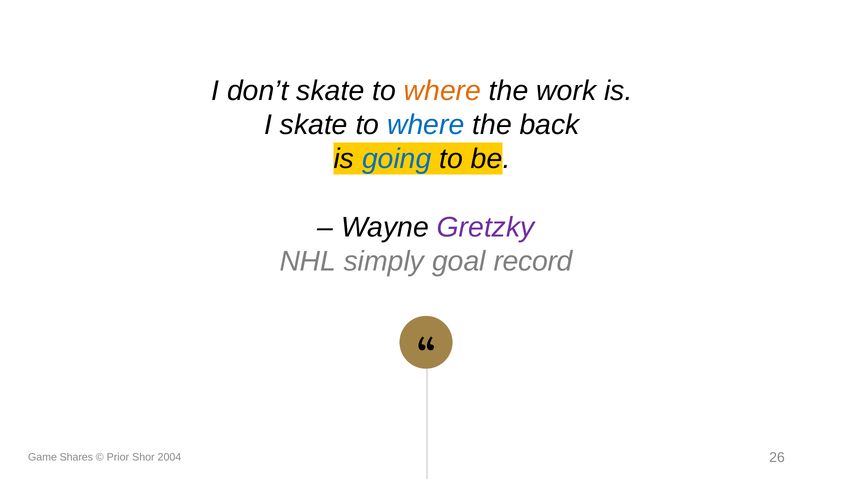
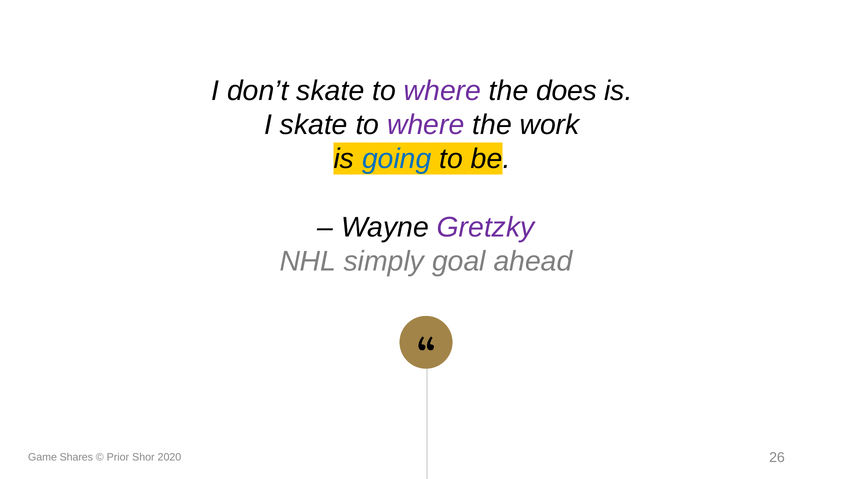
where colour: orange -> purple (442, 91)
work: work -> does (566, 91)
where colour: blue -> purple (426, 125)
back: back -> work (550, 125)
record: record -> ahead (533, 261)
2004: 2004 -> 2020 (169, 458)
